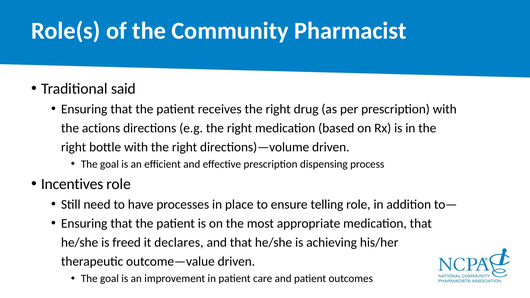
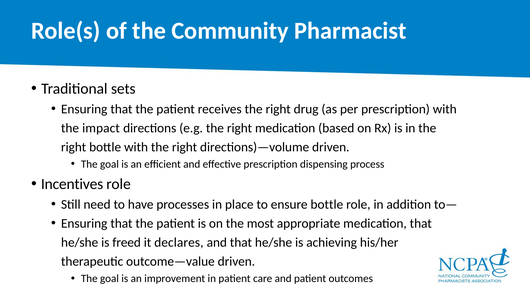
said: said -> sets (123, 89)
actions: actions -> impact (101, 128)
ensure telling: telling -> bottle (327, 204)
